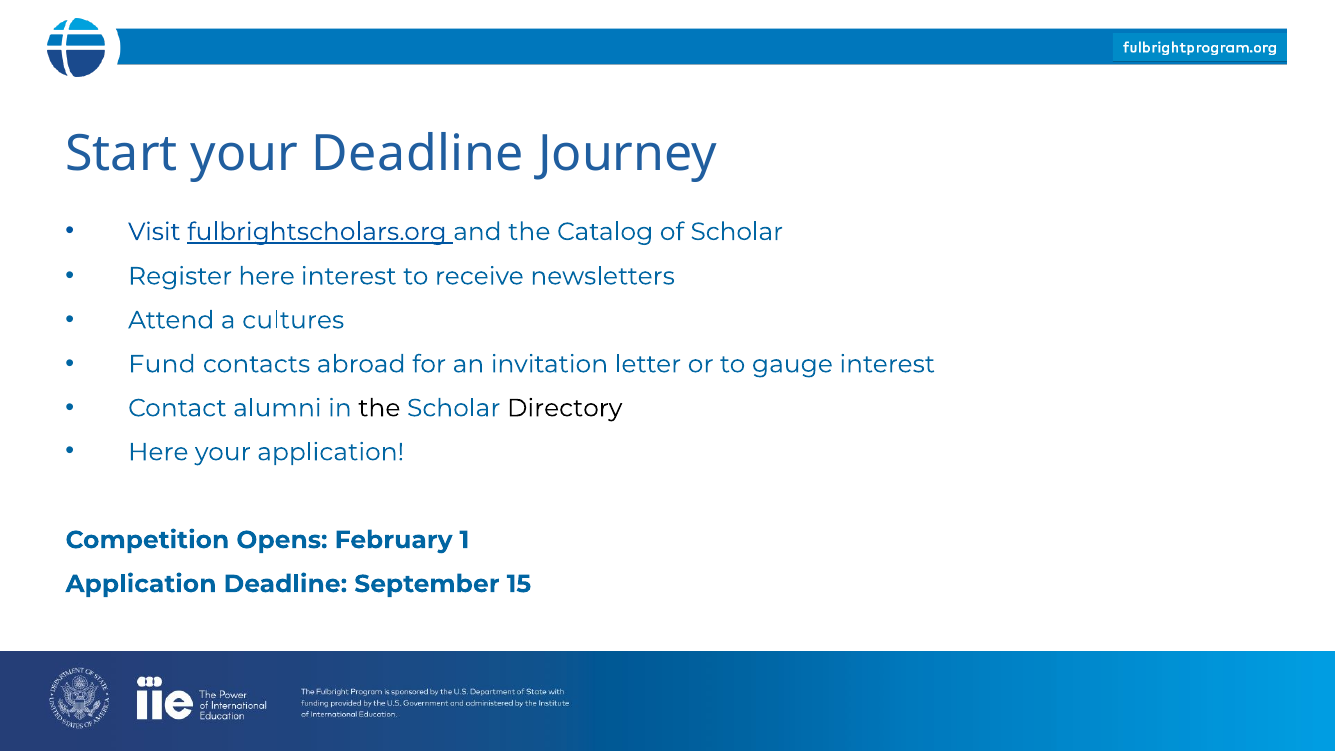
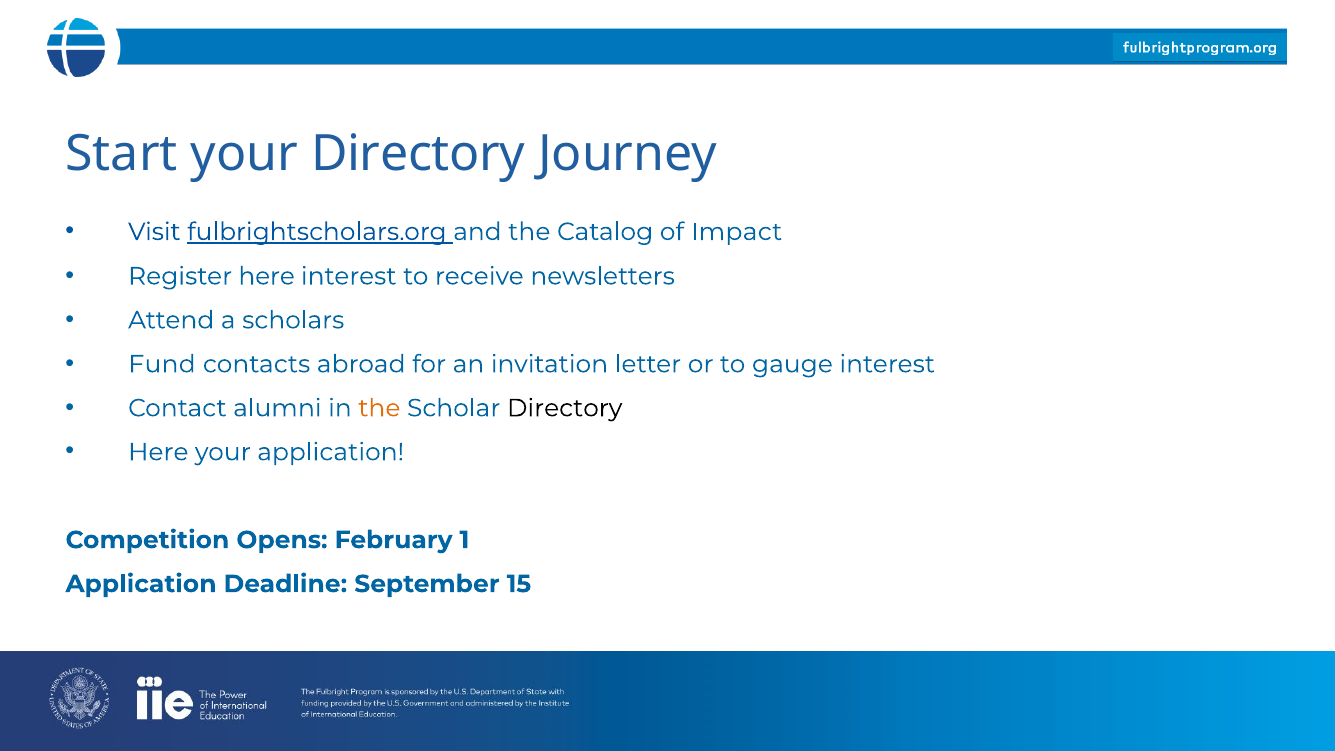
your Deadline: Deadline -> Directory (418, 154)
of Scholar: Scholar -> Impact (737, 232)
cultures: cultures -> scholars (293, 320)
the colour: black -> orange (379, 408)
